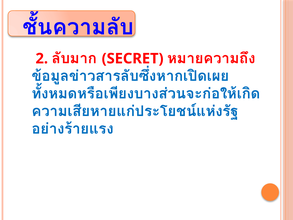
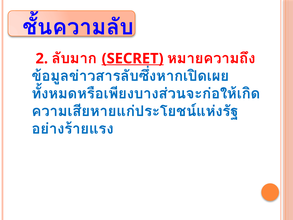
SECRET underline: none -> present (133, 58)
